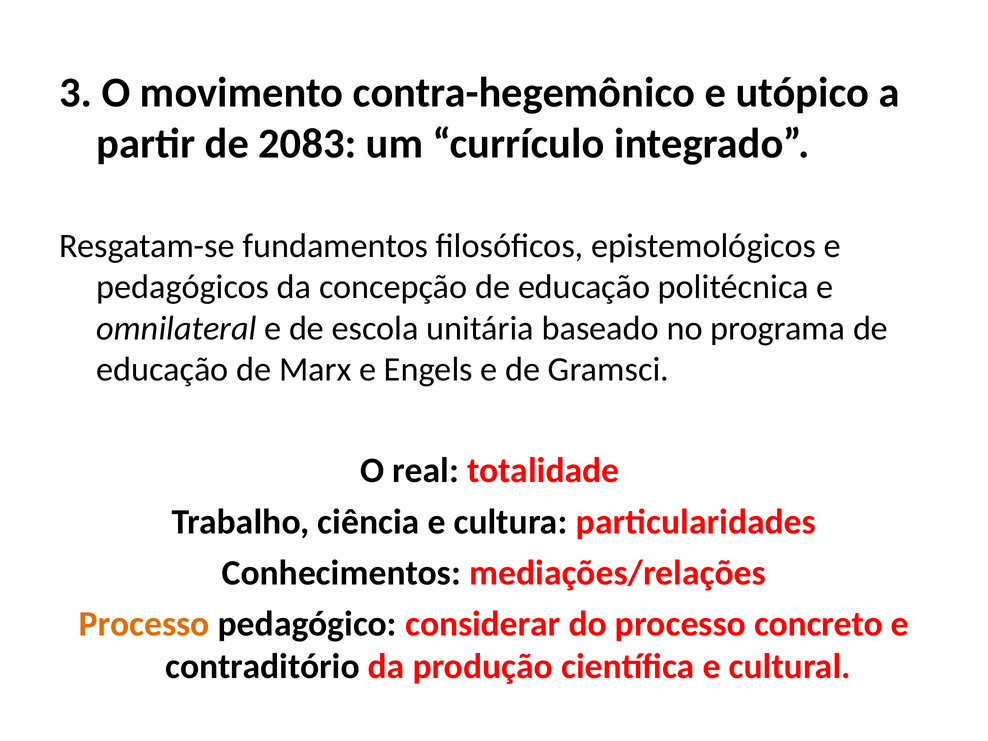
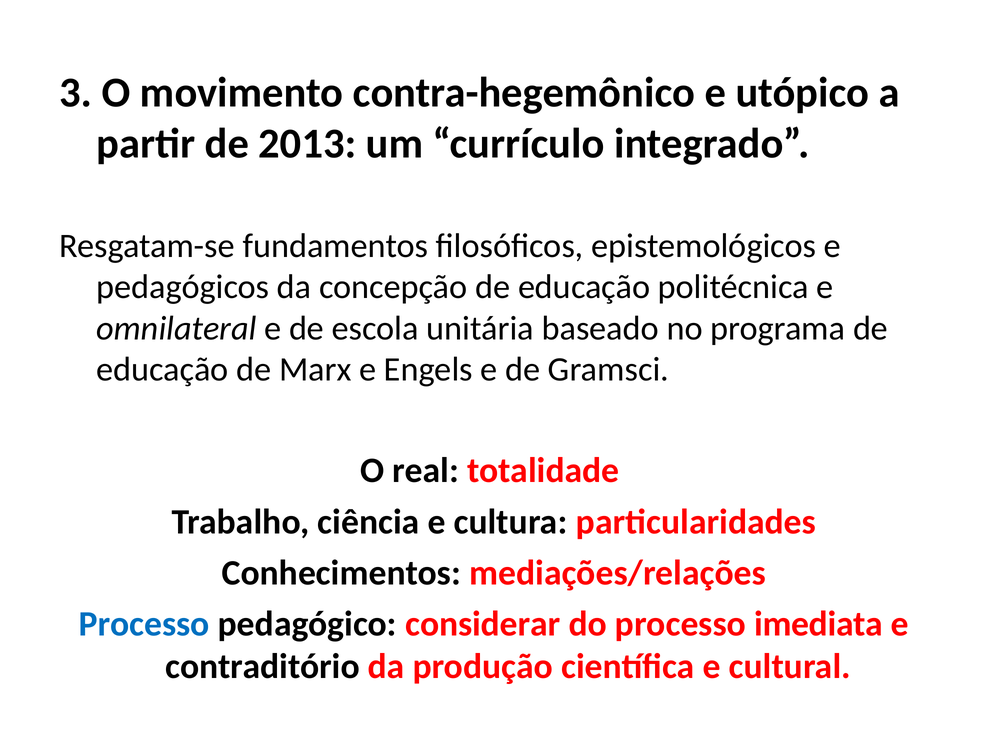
2083: 2083 -> 2013 (307, 144)
Processo colour: orange -> blue (144, 624)
concreto: concreto -> imediata (819, 624)
